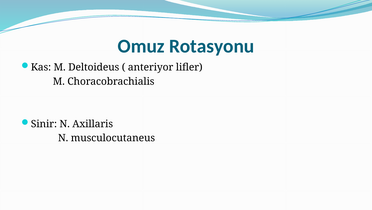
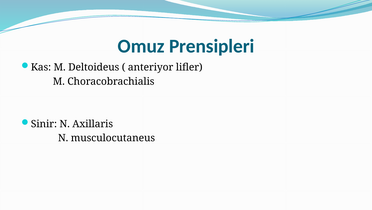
Rotasyonu: Rotasyonu -> Prensipleri (212, 46)
